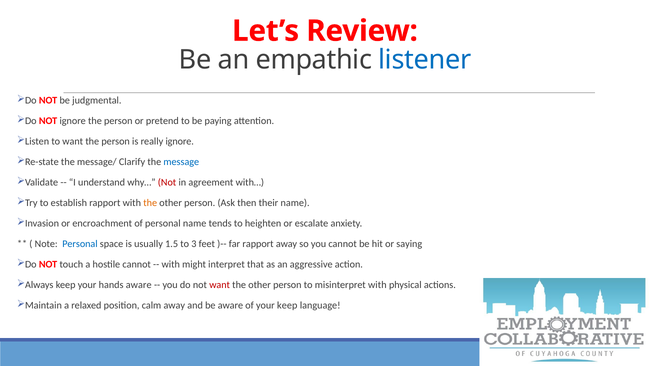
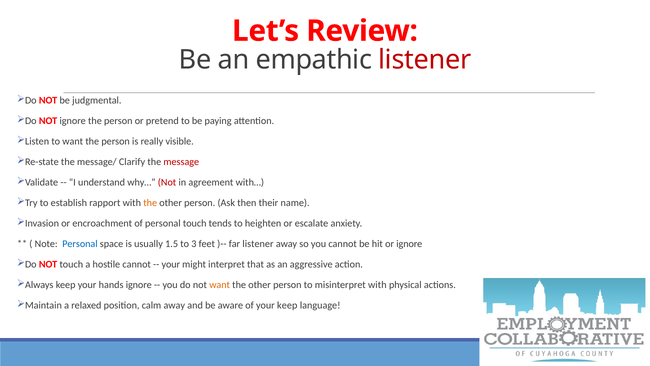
listener colour: blue -> red (425, 60)
really ignore: ignore -> visible (180, 141)
message colour: blue -> red (181, 162)
personal name: name -> touch (195, 223)
far rapport: rapport -> listener (258, 243)
or saying: saying -> ignore (409, 243)
with: with -> your (171, 264)
hands aware: aware -> ignore (139, 284)
want colour: red -> orange (220, 284)
